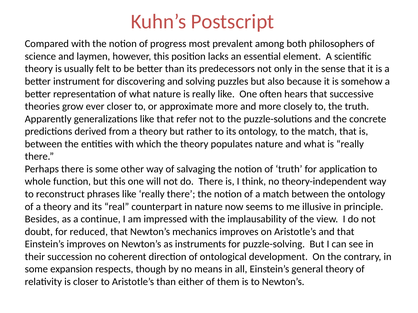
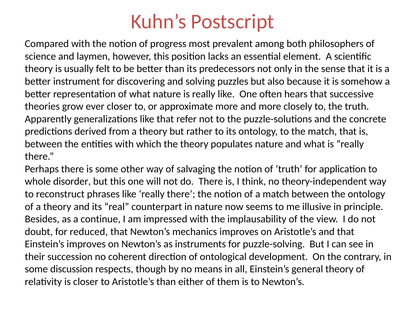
function: function -> disorder (72, 182)
expansion: expansion -> discussion (72, 270)
